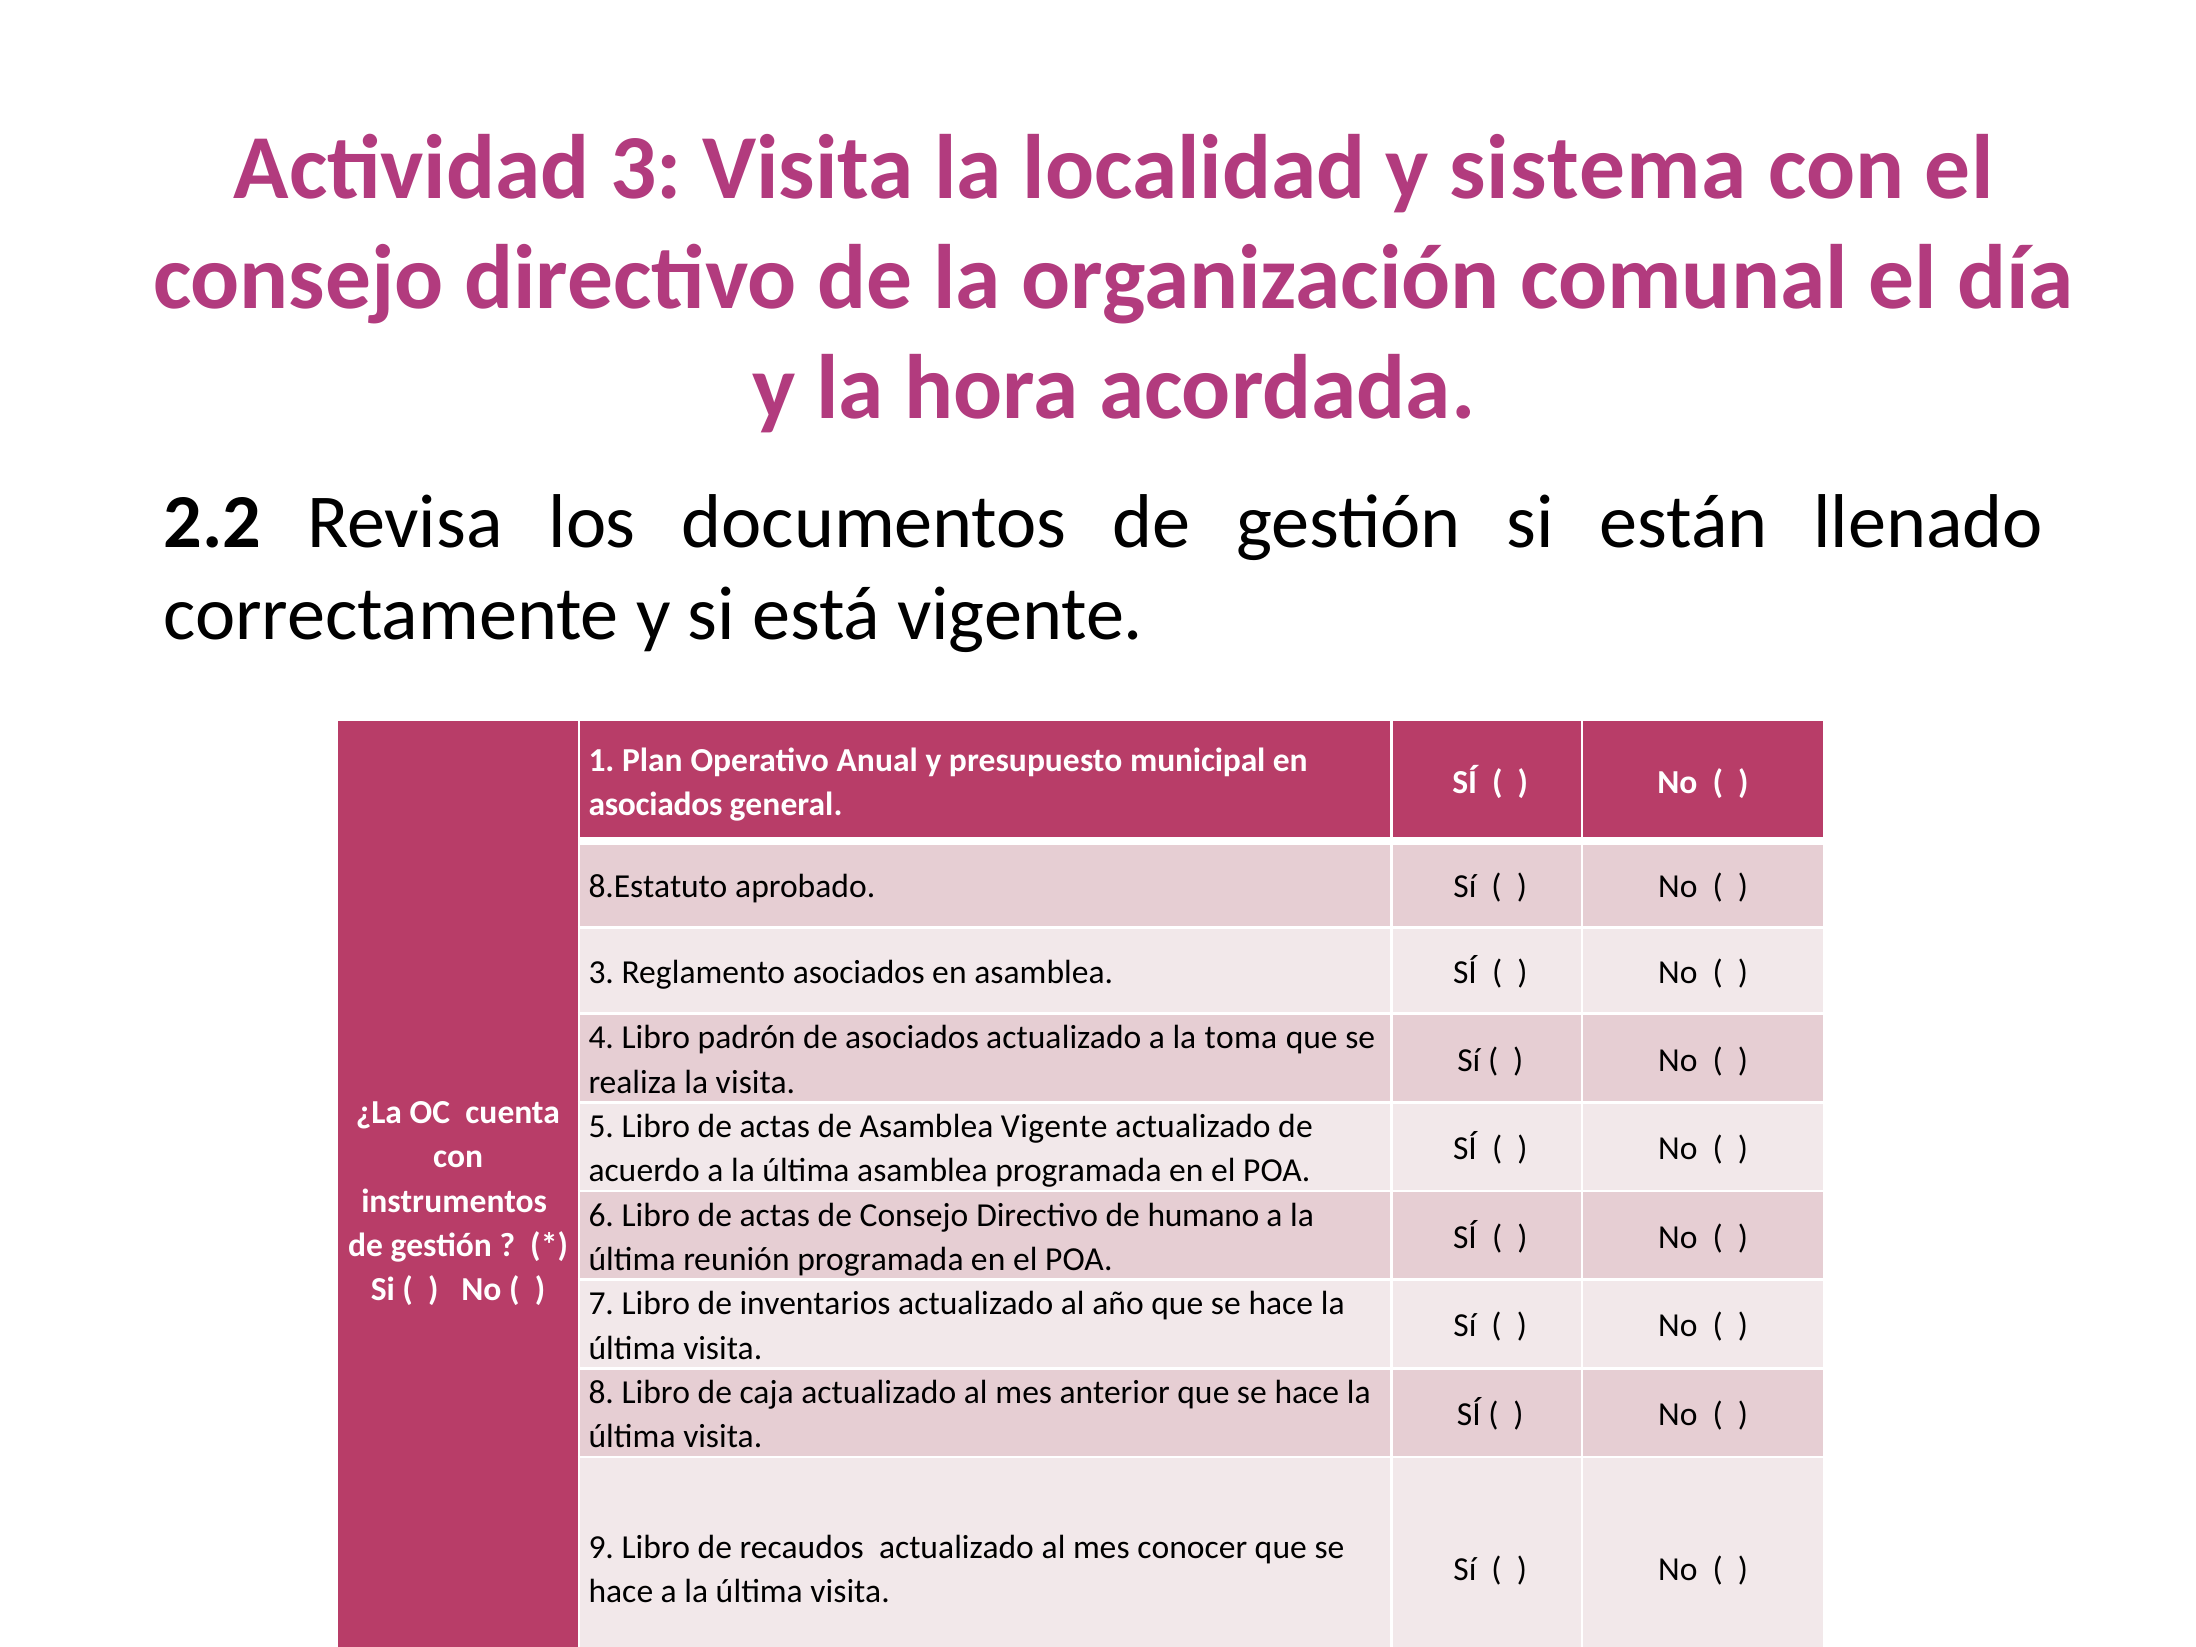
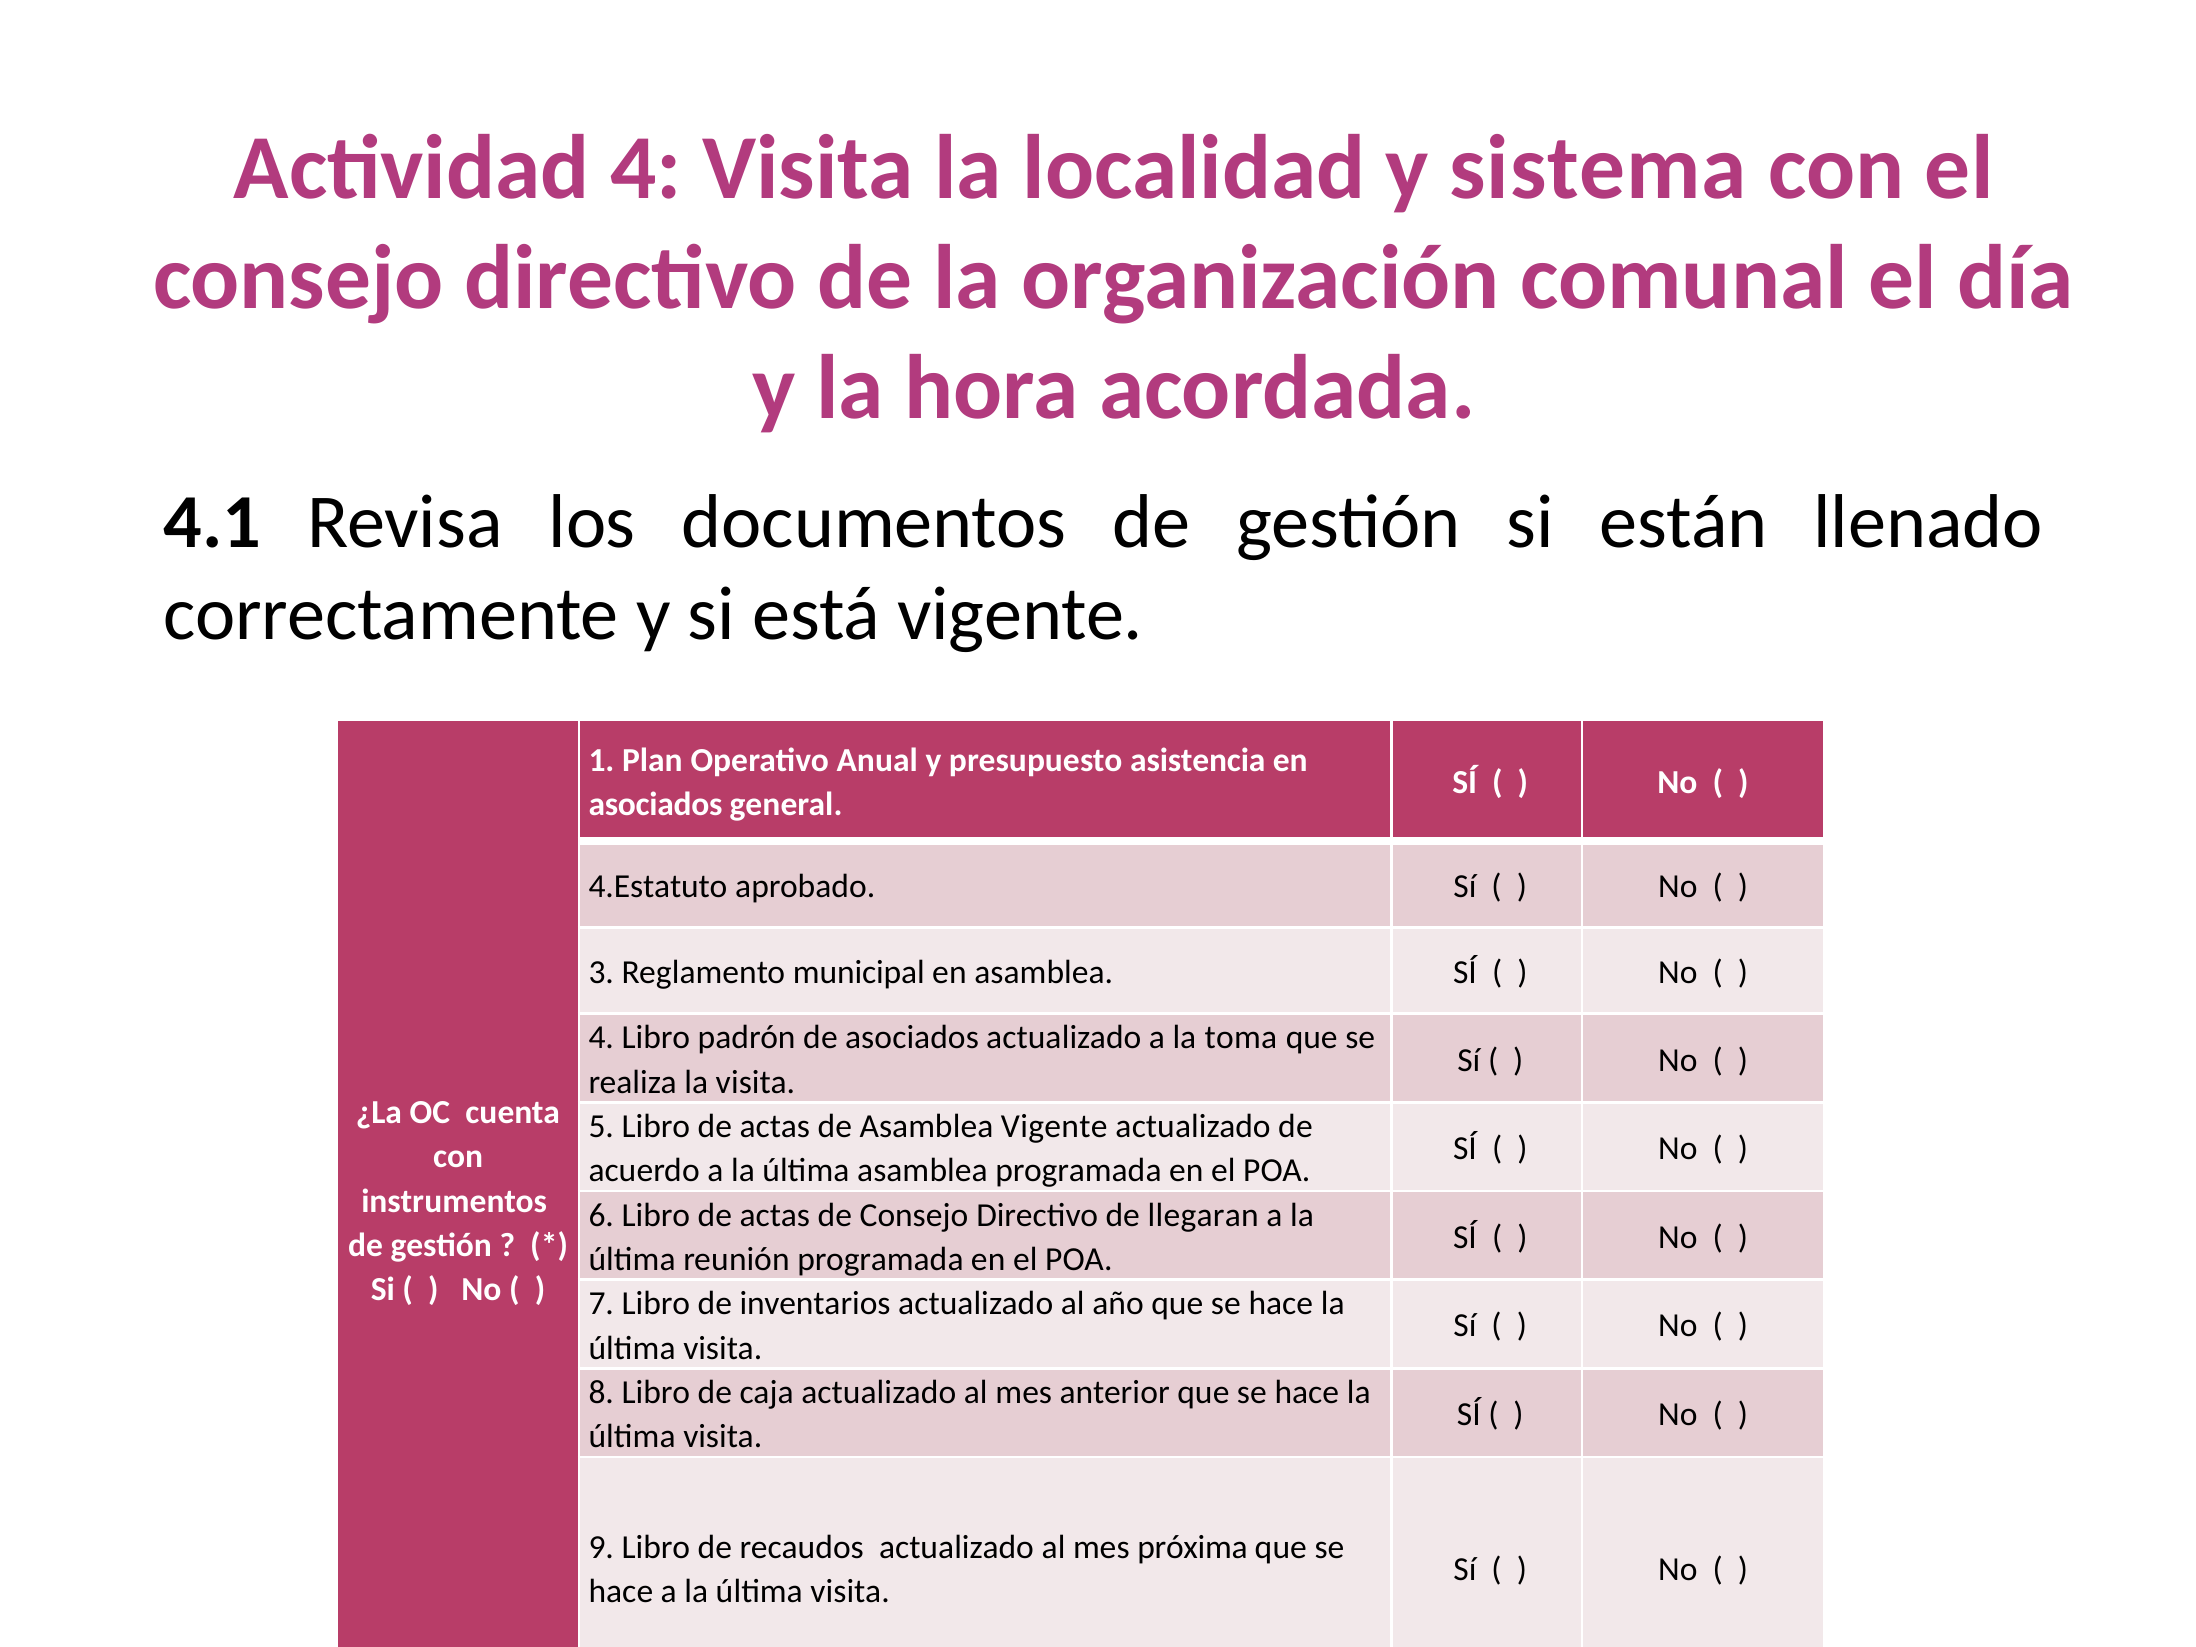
Actividad 3: 3 -> 4 (646, 168)
2.2: 2.2 -> 4.1 (212, 522)
municipal: municipal -> asistencia (1198, 760)
8.Estatuto: 8.Estatuto -> 4.Estatuto (658, 886)
Reglamento asociados: asociados -> municipal (859, 972)
humano: humano -> llegaran (1203, 1215)
conocer: conocer -> próxima (1192, 1547)
